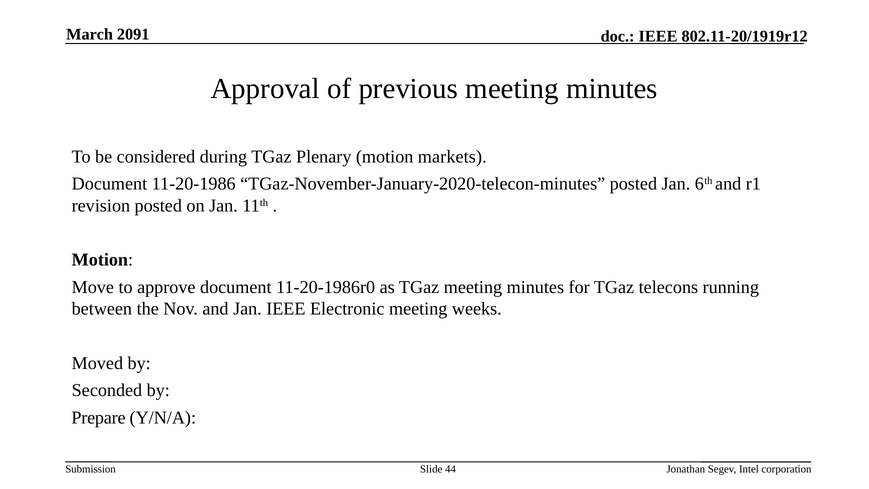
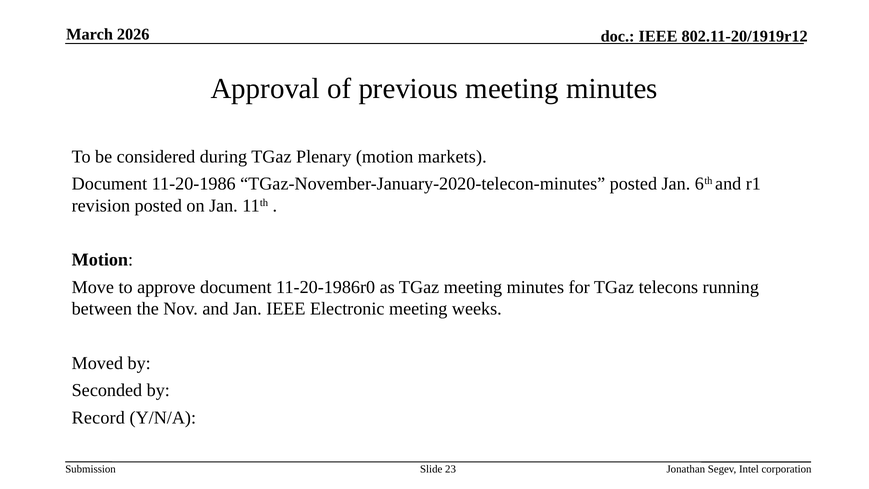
2091: 2091 -> 2026 (133, 35)
Prepare: Prepare -> Record (98, 417)
44: 44 -> 23 (451, 469)
